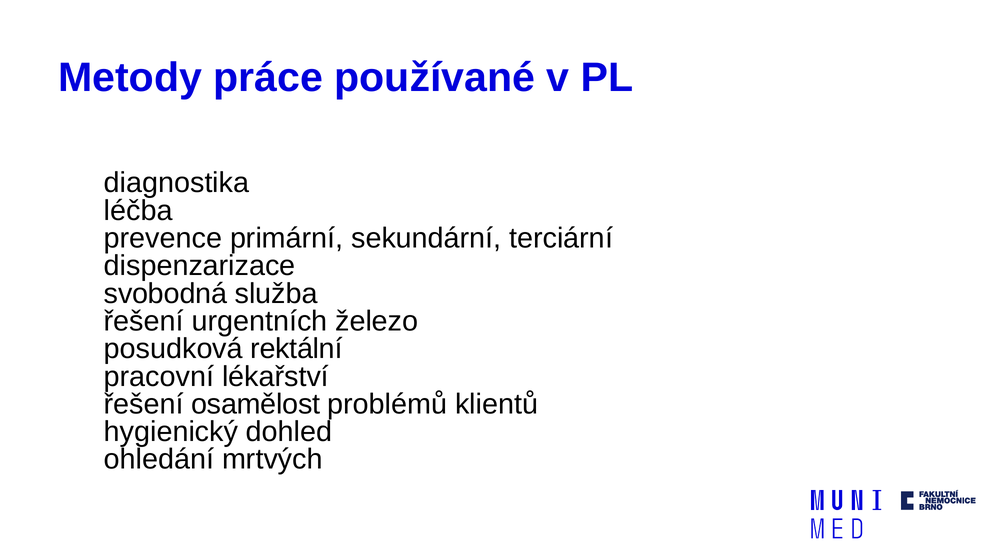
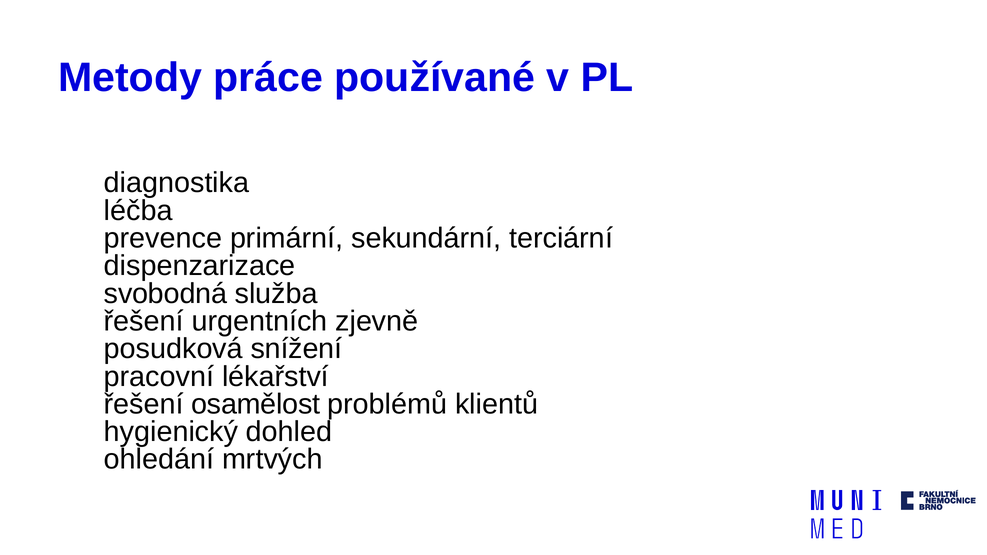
železo: železo -> zjevně (377, 321)
rektální: rektální -> snížení (296, 349)
